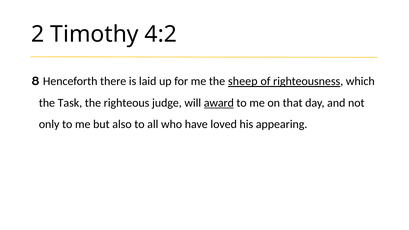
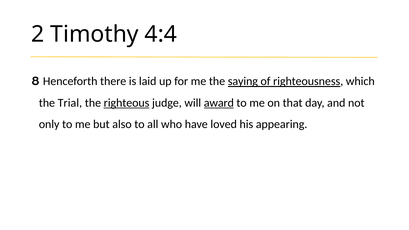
4:2: 4:2 -> 4:4 (161, 34)
sheep: sheep -> saying (243, 81)
Task: Task -> Trial (70, 103)
righteous underline: none -> present (127, 103)
